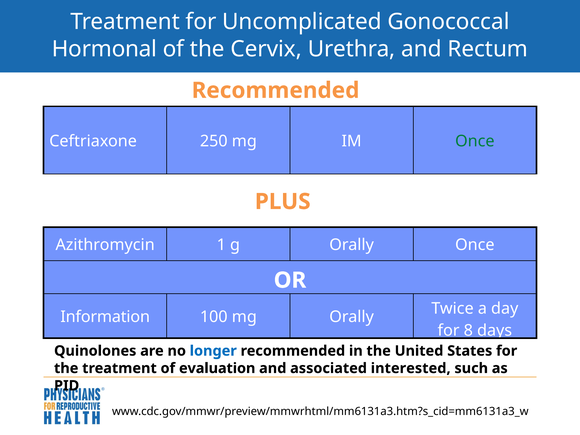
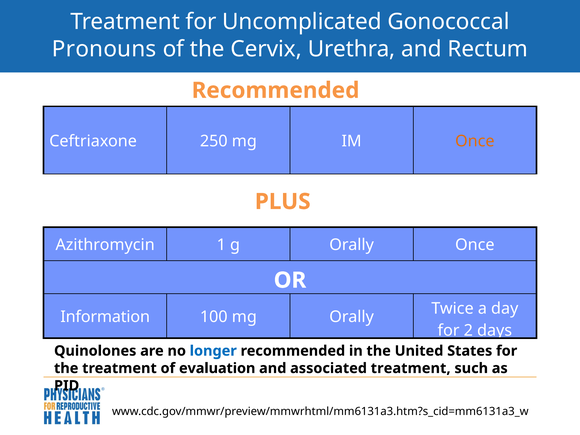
Hormonal: Hormonal -> Pronouns (104, 49)
Once colour: green -> orange (475, 141)
8: 8 -> 2 (468, 331)
associated interested: interested -> treatment (411, 368)
